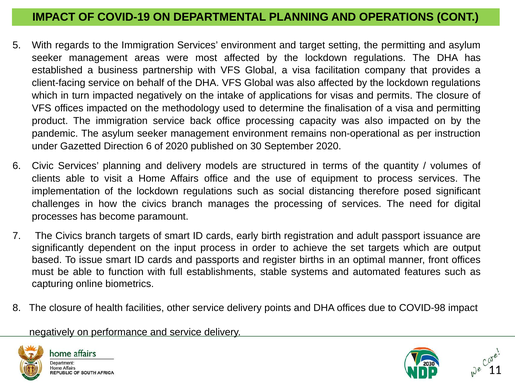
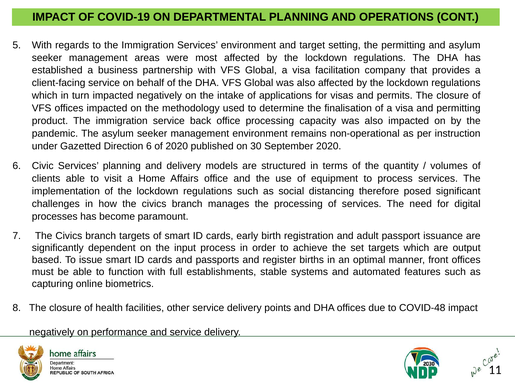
COVID-98: COVID-98 -> COVID-48 (422, 307)
